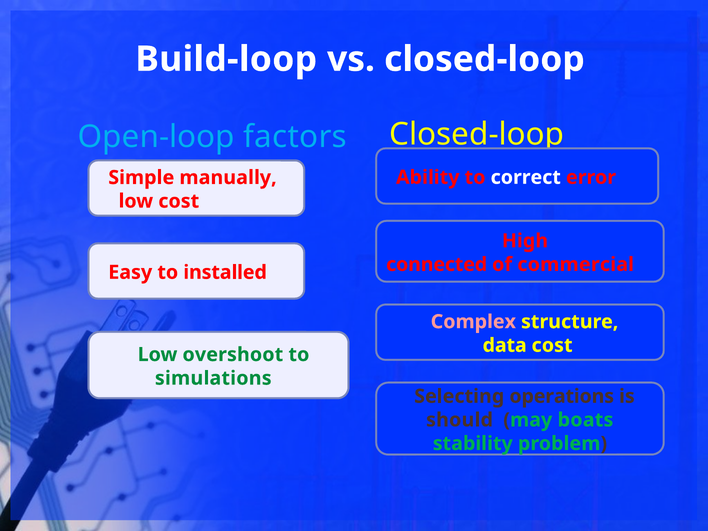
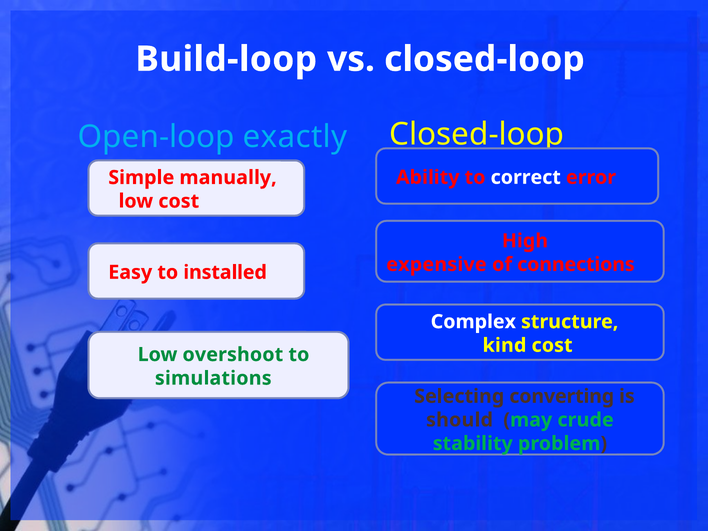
factors: factors -> exactly (295, 137)
connected: connected -> expensive (436, 264)
commercial: commercial -> connections (576, 264)
Complex colour: pink -> white (473, 322)
data: data -> kind (504, 345)
operations: operations -> converting (562, 396)
boats: boats -> crude (586, 420)
